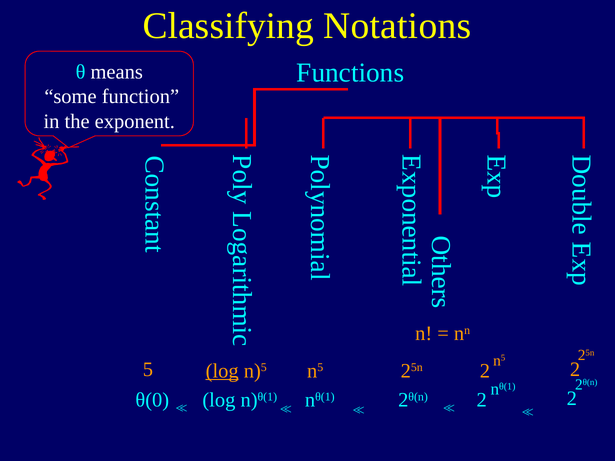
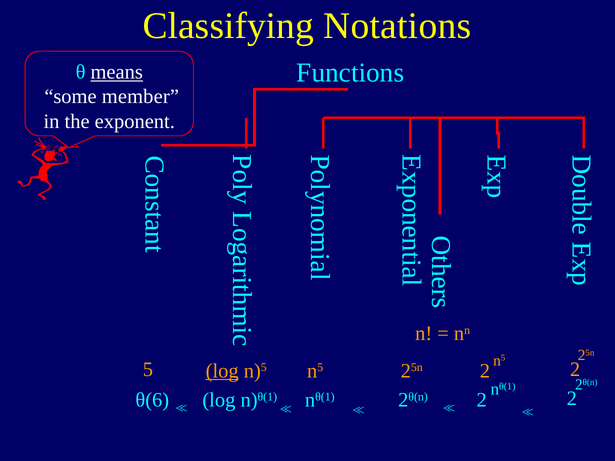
means underline: none -> present (117, 72)
function: function -> member (140, 97)
θ(0: θ(0 -> θ(6 (152, 400)
